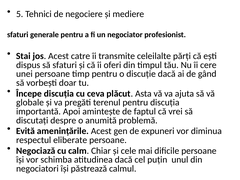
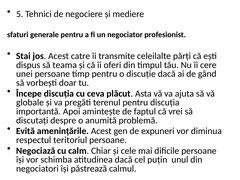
să sfaturi: sfaturi -> teama (65, 65)
eliberate: eliberate -> teritoriul (70, 140)
